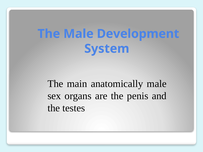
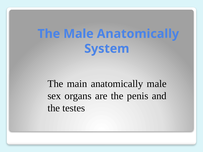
Male Development: Development -> Anatomically (138, 34)
